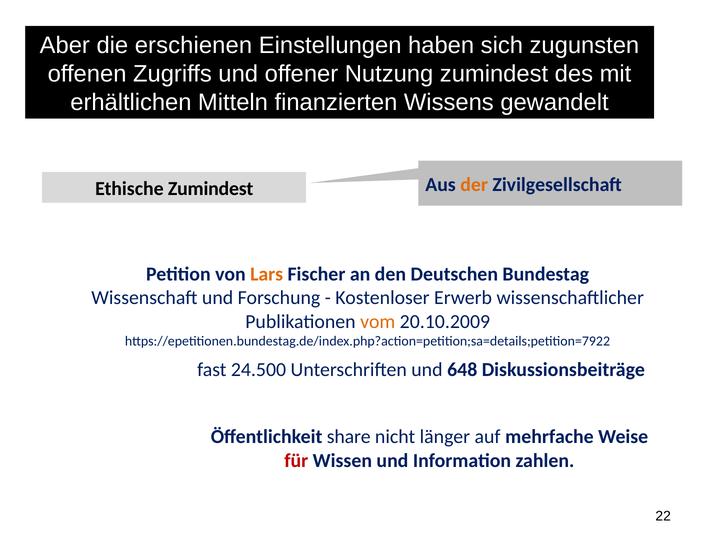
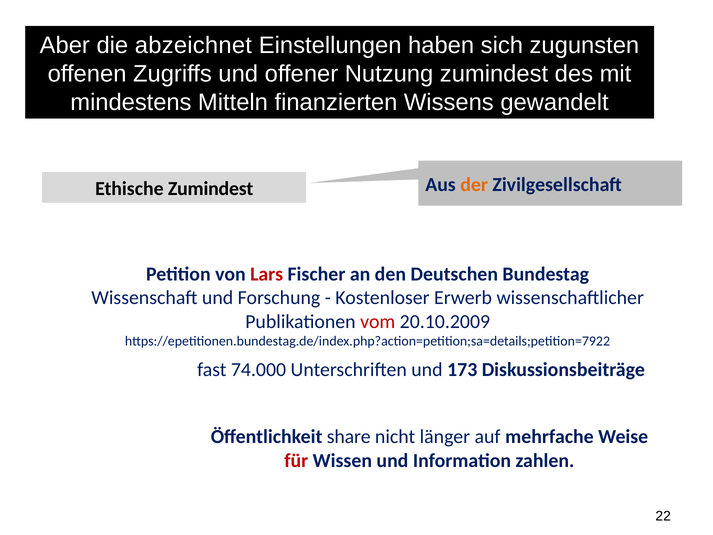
erschienen: erschienen -> abzeichnet (193, 45)
erhältlichen: erhältlichen -> mindestens (131, 102)
Lars colour: orange -> red (267, 274)
vom colour: orange -> red (378, 321)
24.500: 24.500 -> 74.000 (258, 369)
648: 648 -> 173 (462, 369)
